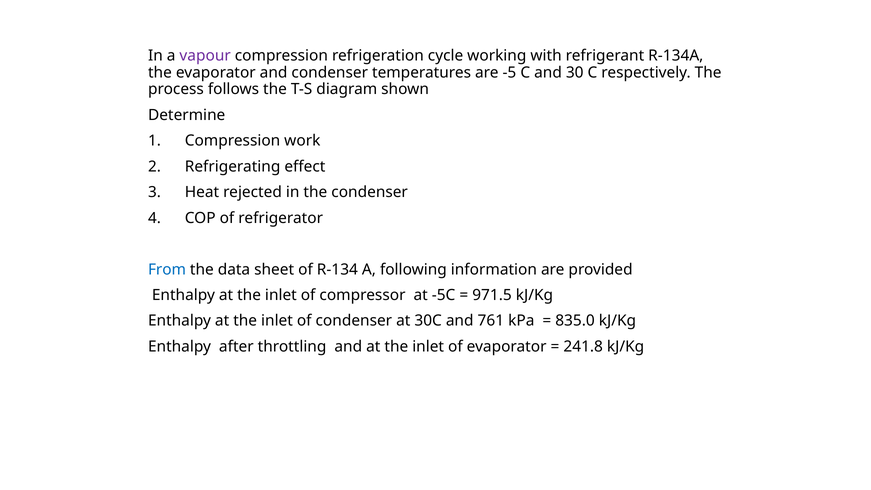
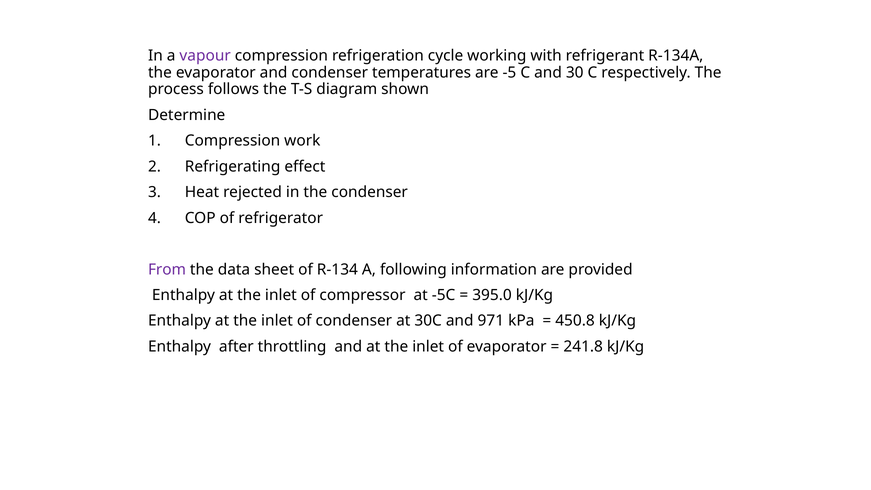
From colour: blue -> purple (167, 269)
971.5: 971.5 -> 395.0 (492, 295)
761: 761 -> 971 (491, 321)
835.0: 835.0 -> 450.8 (575, 321)
